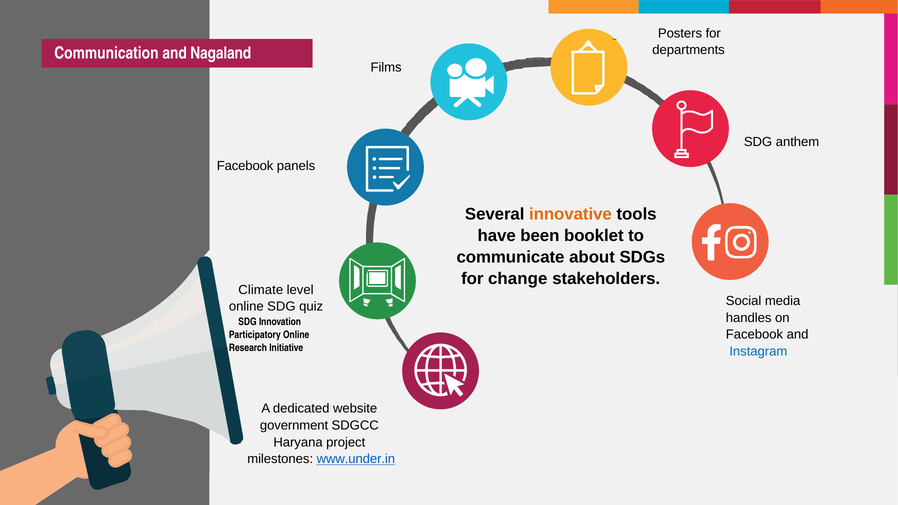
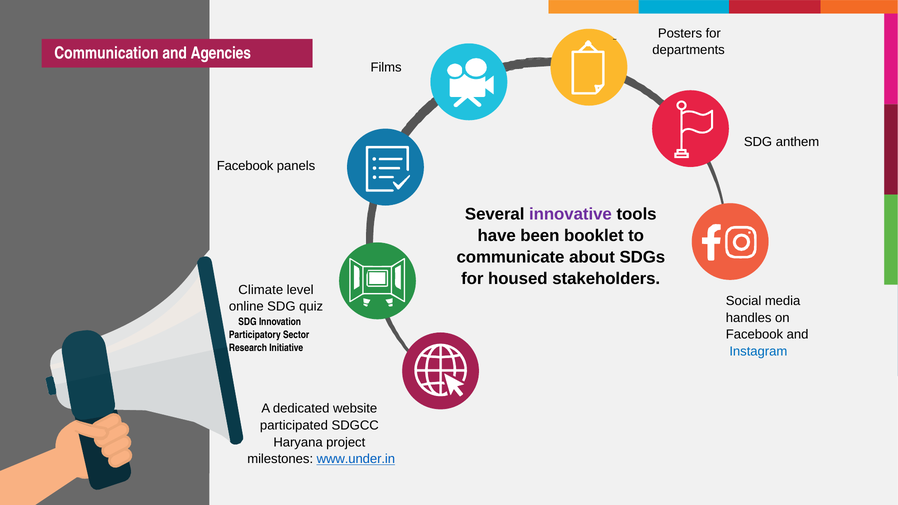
Nagaland: Nagaland -> Agencies (221, 53)
innovative colour: orange -> purple (570, 214)
change: change -> housed (518, 279)
Participatory Online: Online -> Sector (296, 335)
government: government -> participated (294, 425)
